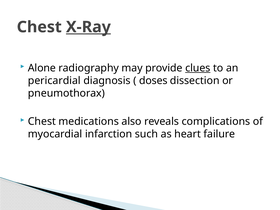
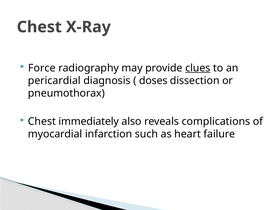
X-Ray underline: present -> none (88, 27)
Alone: Alone -> Force (42, 68)
medications: medications -> immediately (89, 121)
